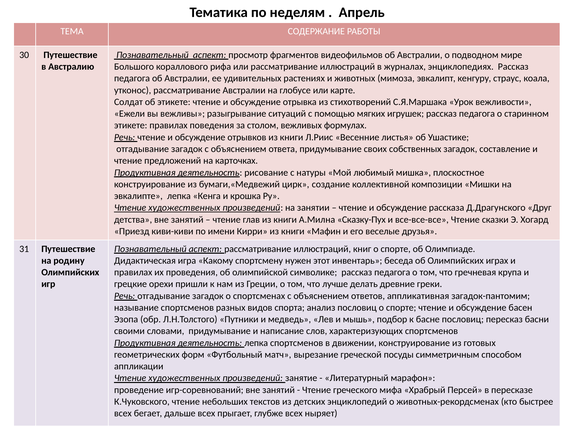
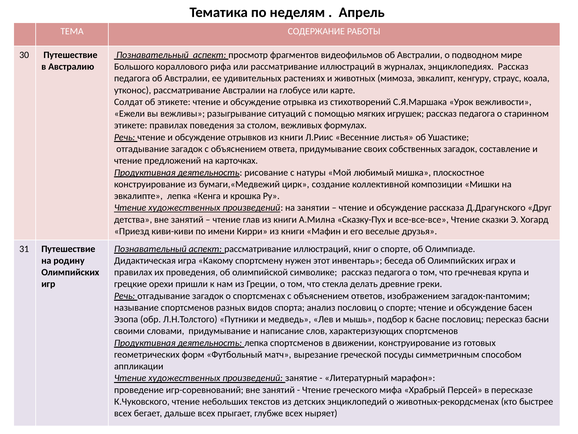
лучше: лучше -> стекла (335, 284)
аппликативная: аппликативная -> изображением (418, 296)
